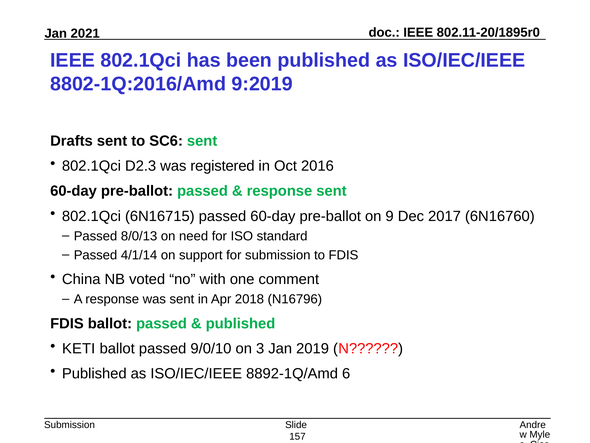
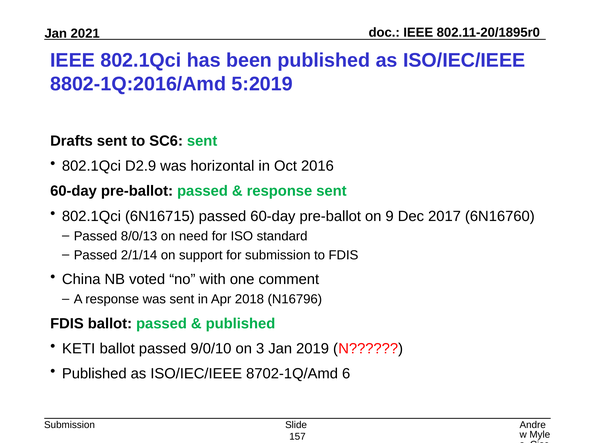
9:2019: 9:2019 -> 5:2019 (262, 84)
D2.3: D2.3 -> D2.9 (141, 166)
registered: registered -> horizontal (222, 166)
4/1/14: 4/1/14 -> 2/1/14 (139, 255)
8892-1Q/Amd: 8892-1Q/Amd -> 8702-1Q/Amd (292, 373)
